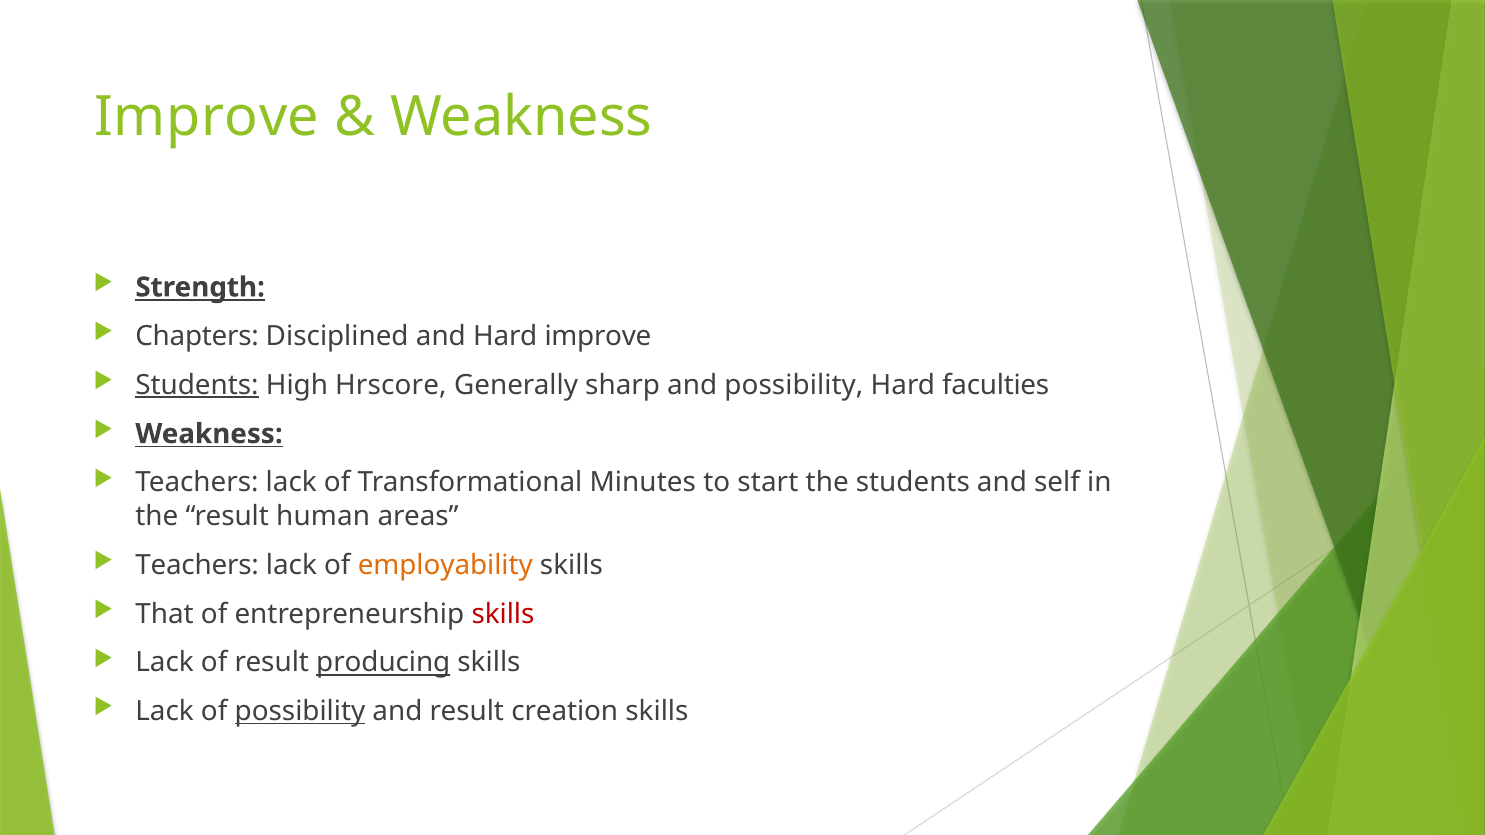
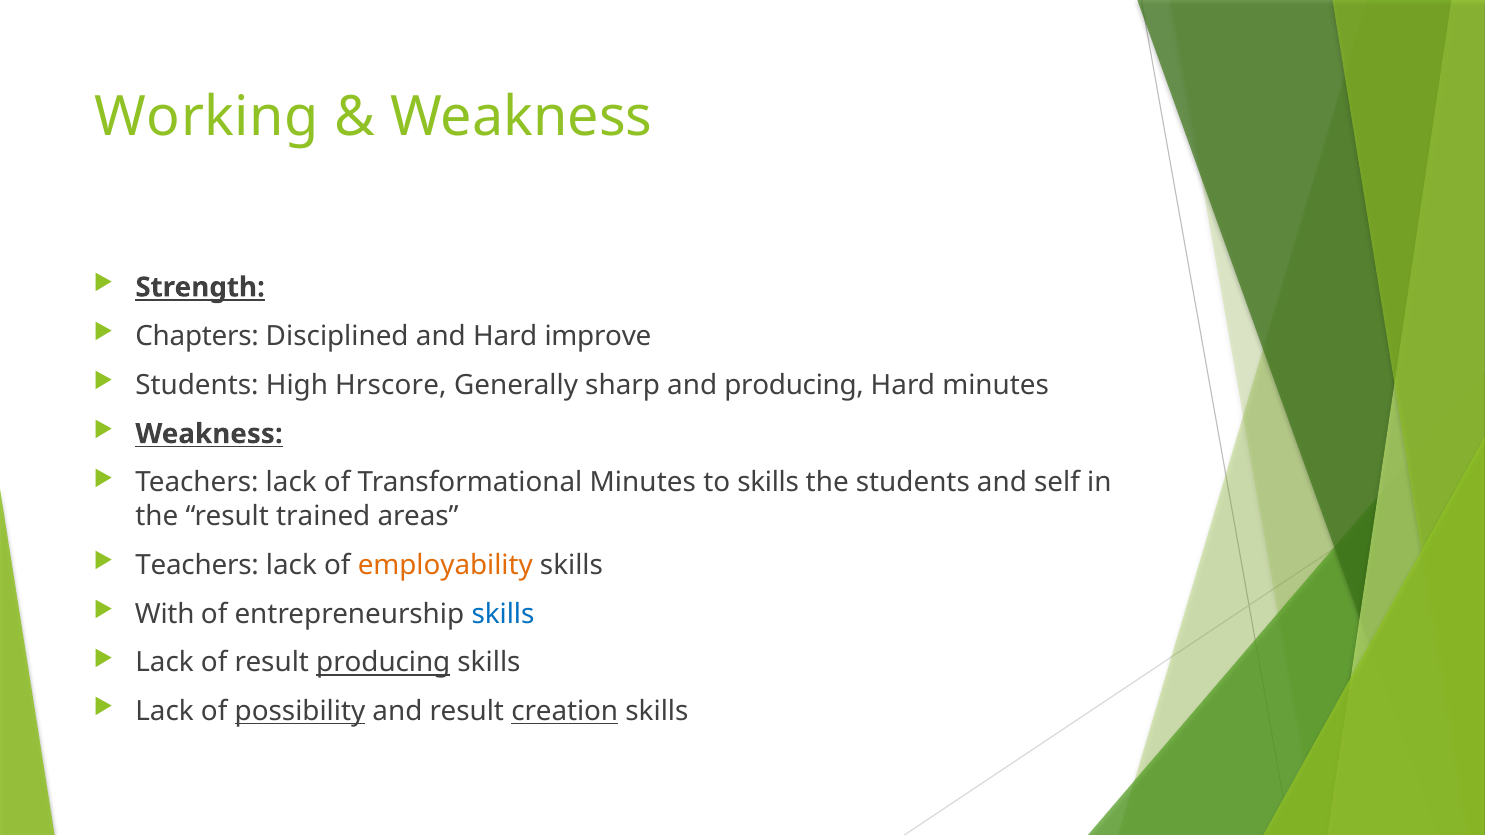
Improve: Improve -> Working (207, 117)
Students underline: present -> none (197, 385)
and possibility: possibility -> producing (794, 385)
Hard faculties: faculties -> minutes (996, 385)
to start: start -> skills (768, 483)
human: human -> trained (323, 516)
That: That -> With (165, 614)
skills colour: red -> blue (503, 614)
creation underline: none -> present (565, 712)
